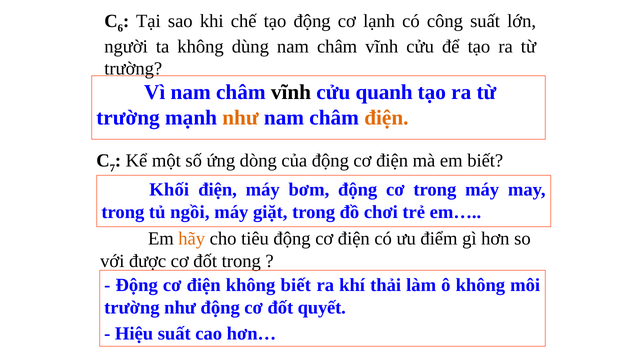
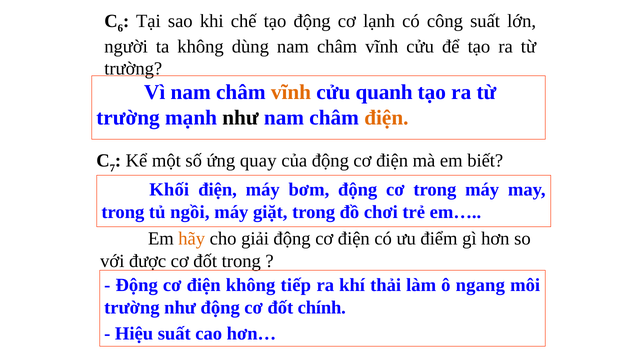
vĩnh colour: black -> orange (291, 92)
như colour: orange -> black (240, 118)
dòng: dòng -> quay (258, 161)
tiêu: tiêu -> giải (255, 239)
không biết: biết -> tiếp (296, 285)
ô không: không -> ngang (480, 285)
quyết: quyết -> chính (322, 308)
